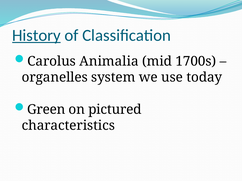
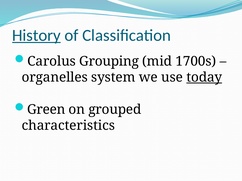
Animalia: Animalia -> Grouping (109, 61)
today underline: none -> present (204, 78)
pictured: pictured -> grouped (115, 110)
